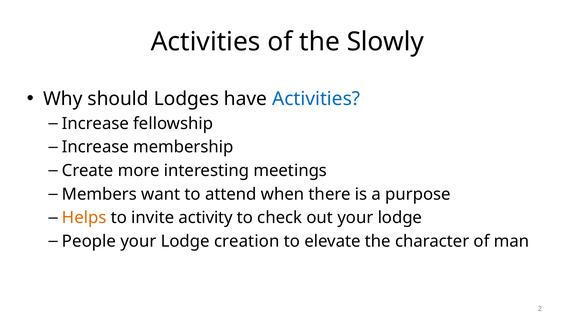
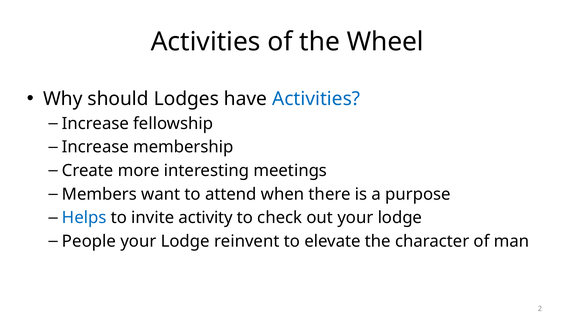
Slowly: Slowly -> Wheel (385, 42)
Helps colour: orange -> blue (84, 217)
creation: creation -> reinvent (247, 241)
